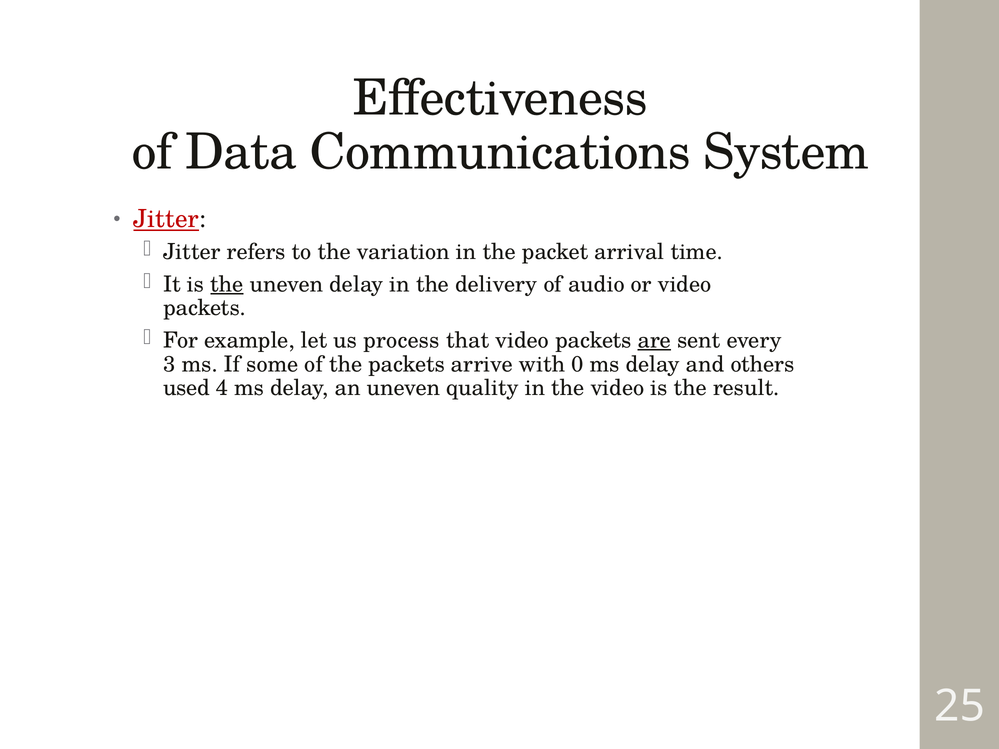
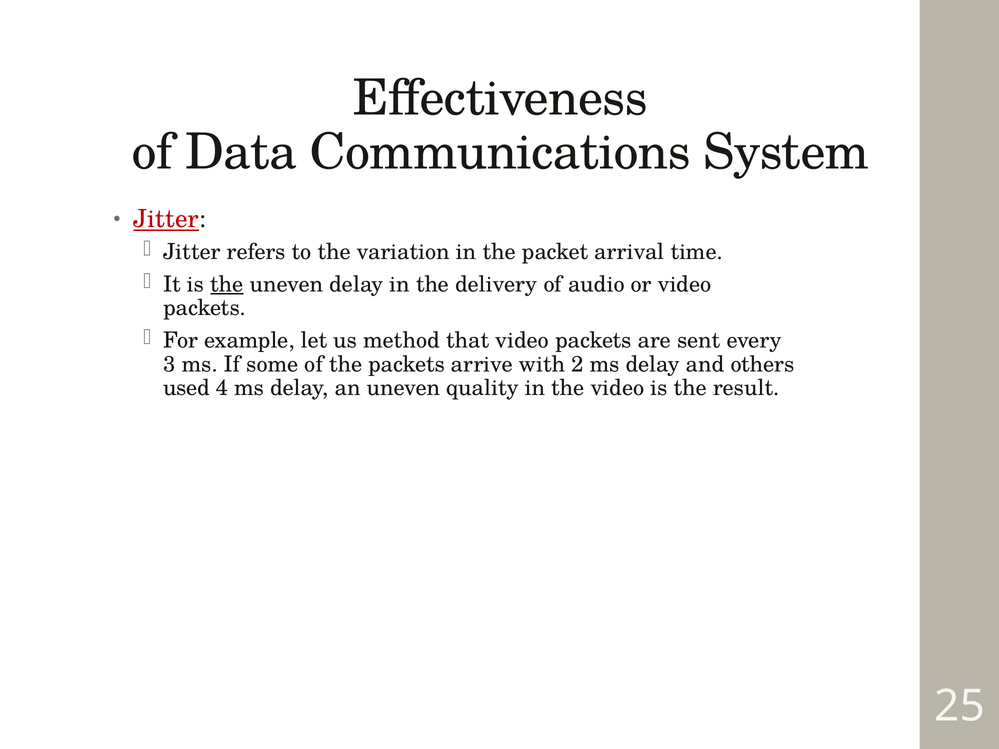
process: process -> method (402, 340)
are underline: present -> none (654, 340)
0: 0 -> 2 (577, 364)
